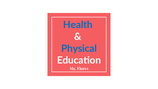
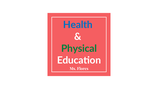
Physical colour: blue -> green (79, 48)
